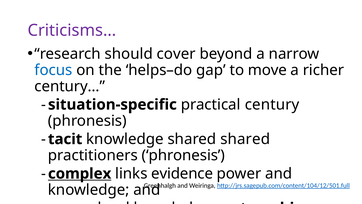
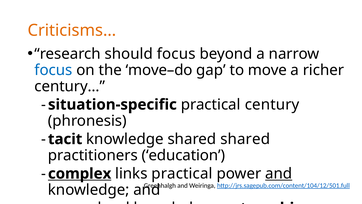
Criticisms… colour: purple -> orange (72, 30)
should cover: cover -> focus (176, 54)
helps–do: helps–do -> move–do (159, 70)
practitioners phronesis: phronesis -> education (183, 155)
links evidence: evidence -> practical (182, 173)
and underline: none -> present (279, 173)
